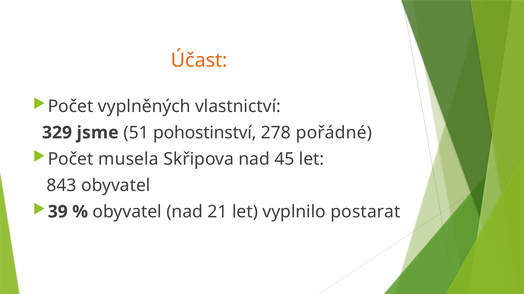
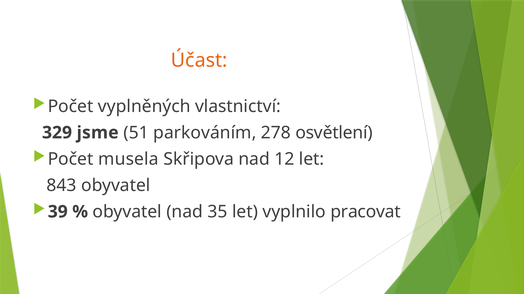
pohostinství: pohostinství -> parkováním (205, 133)
pořádné: pořádné -> osvětlení (334, 133)
45: 45 -> 12 (284, 159)
21: 21 -> 35 (217, 212)
postarat: postarat -> pracovat (366, 212)
